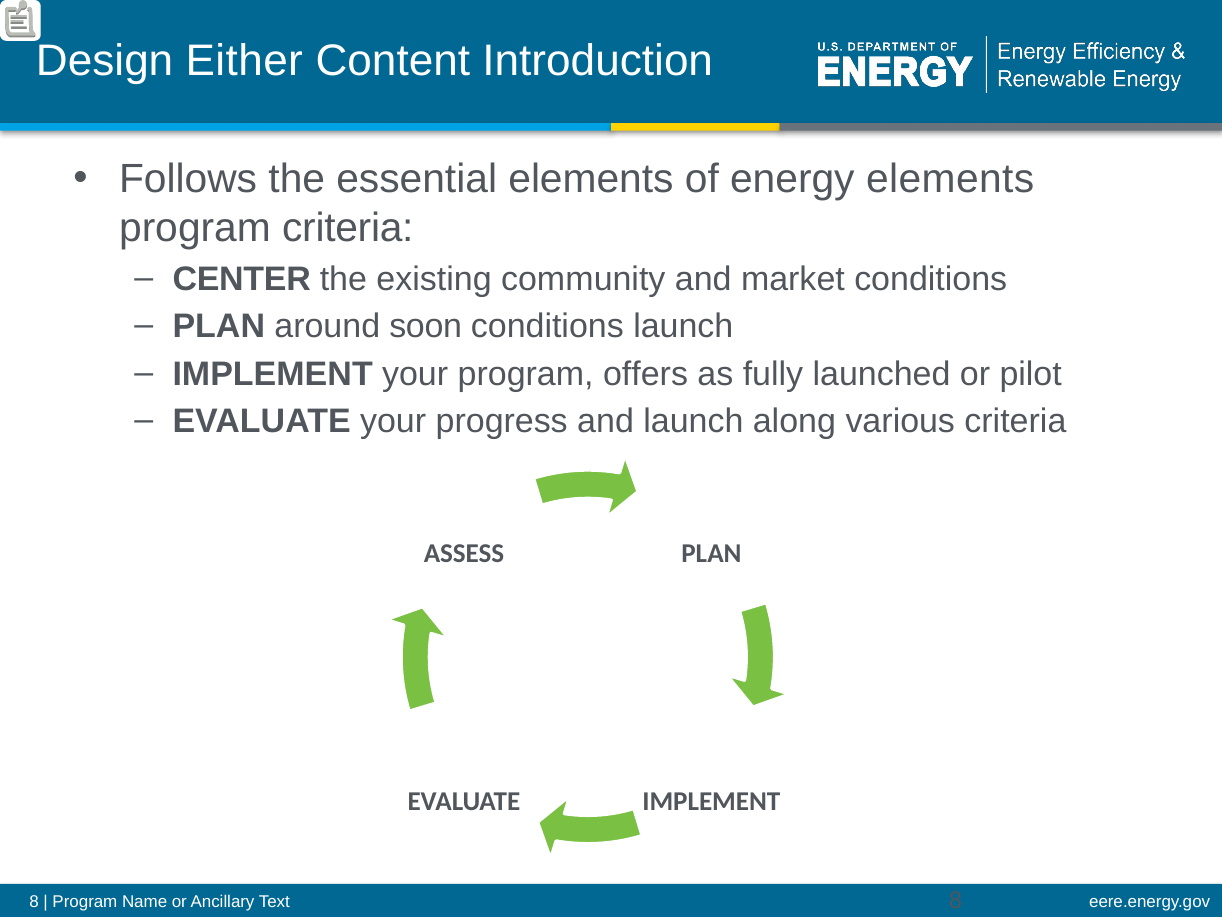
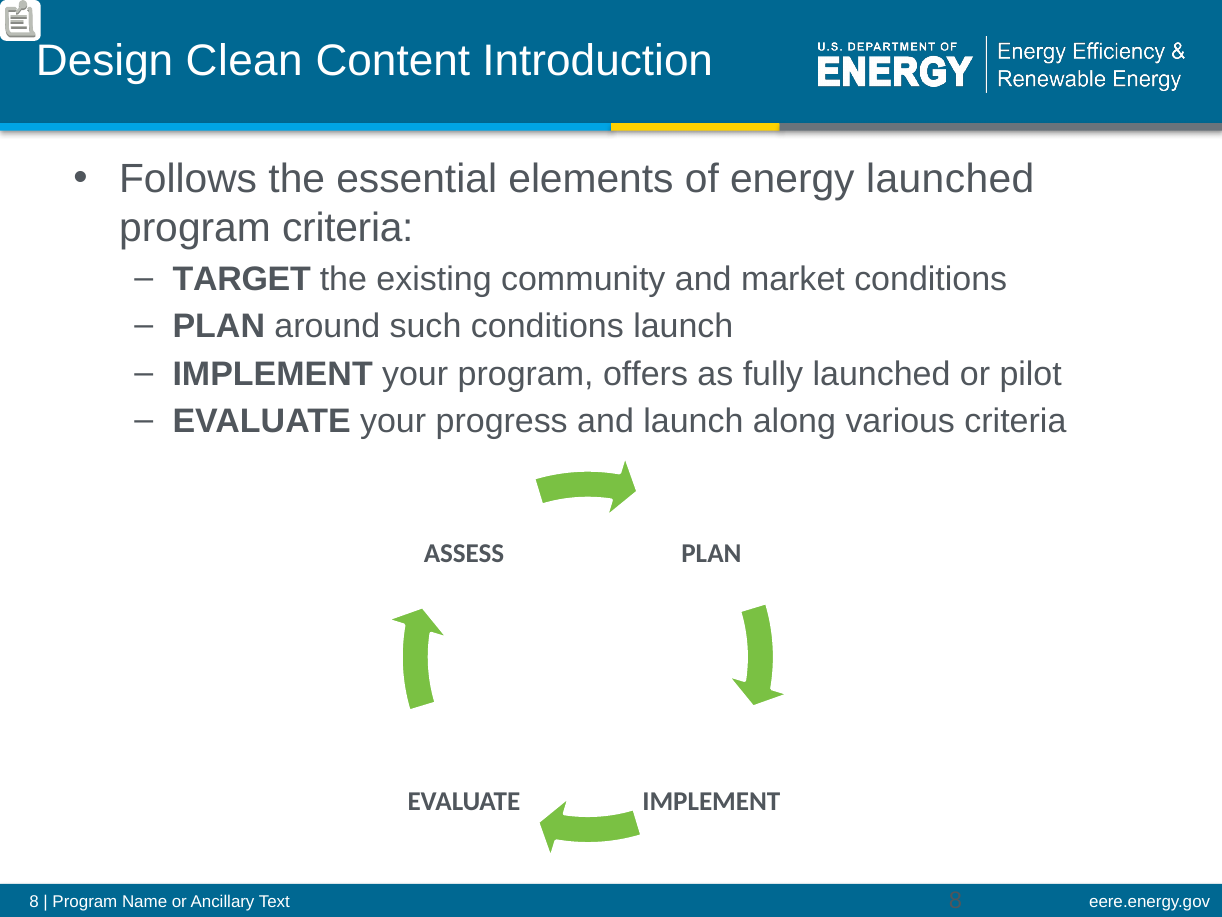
Either: Either -> Clean (244, 61)
energy elements: elements -> launched (950, 179)
CENTER: CENTER -> TARGET (242, 279)
soon: soon -> such (425, 326)
